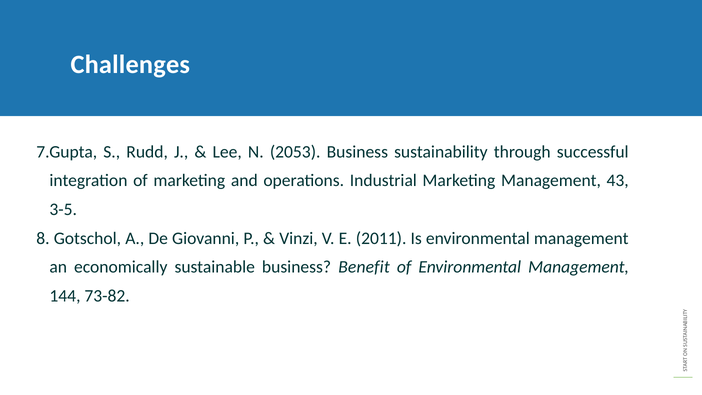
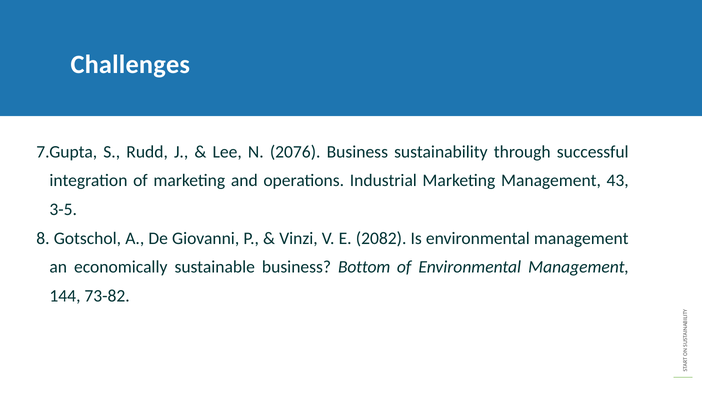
2053: 2053 -> 2076 (295, 152)
2011: 2011 -> 2082 (381, 238)
Benefit: Benefit -> Bottom (364, 267)
